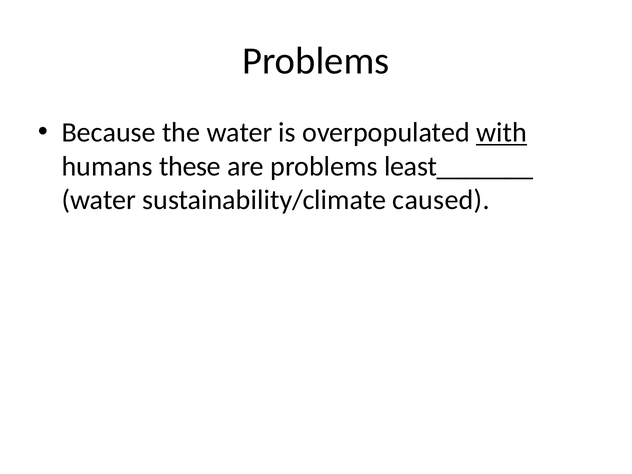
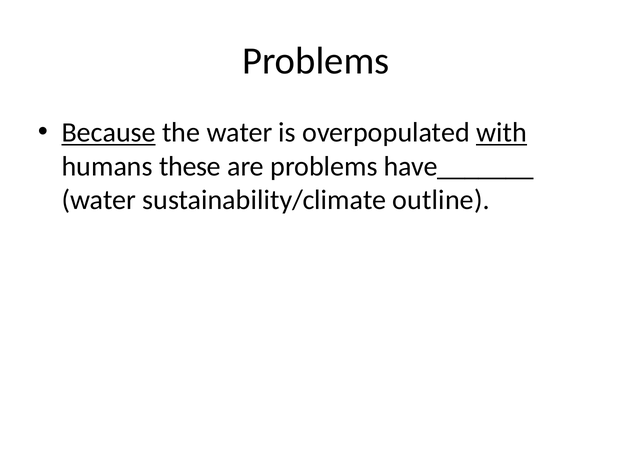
Because underline: none -> present (109, 133)
least_______: least_______ -> have_______ (459, 166)
caused: caused -> outline (441, 200)
